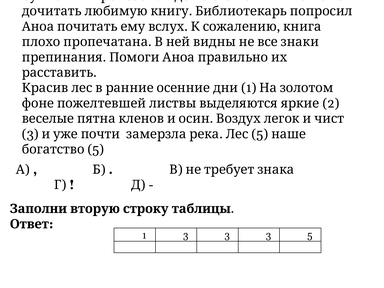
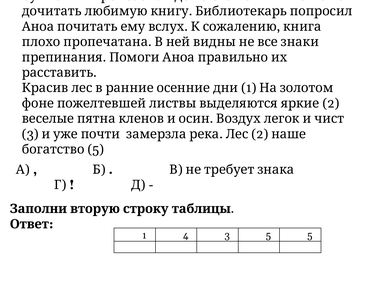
5: 5 -> 2 (260, 134)
1 3: 3 -> 4 (186, 236)
3: 3 -> 5 (268, 236)
